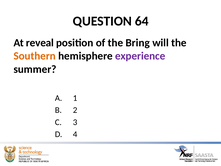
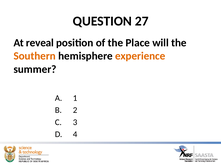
64: 64 -> 27 (142, 21)
Bring: Bring -> Place (138, 43)
experience colour: purple -> orange (140, 56)
